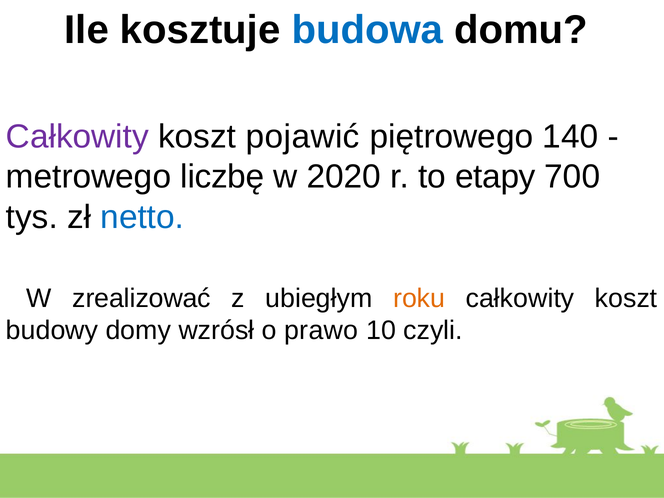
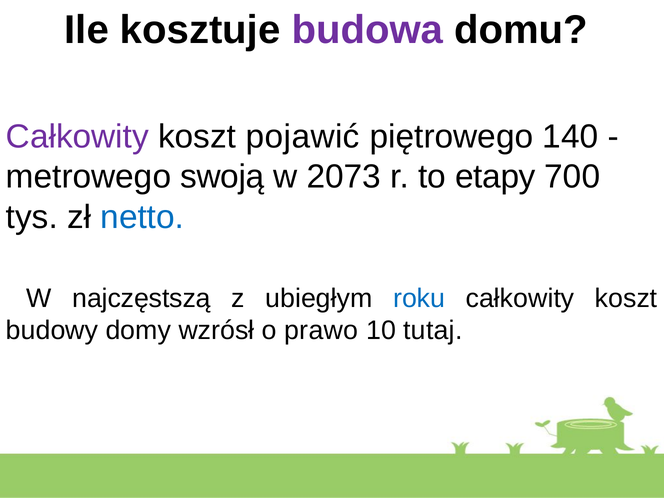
budowa colour: blue -> purple (367, 30)
liczbę: liczbę -> swoją (222, 177)
2020: 2020 -> 2073 (344, 177)
zrealizować: zrealizować -> najczęstszą (142, 298)
roku colour: orange -> blue (419, 298)
czyli: czyli -> tutaj (433, 330)
